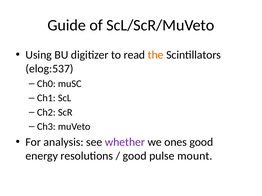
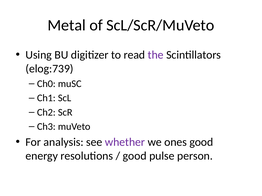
Guide: Guide -> Metal (67, 25)
the colour: orange -> purple (156, 55)
elog:537: elog:537 -> elog:739 (50, 69)
mount: mount -> person (195, 156)
